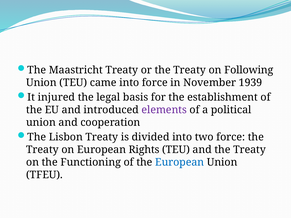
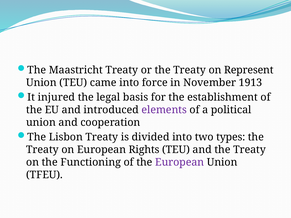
Following: Following -> Represent (249, 70)
1939: 1939 -> 1913 (250, 83)
two force: force -> types (231, 137)
European colour: blue -> purple (180, 162)
